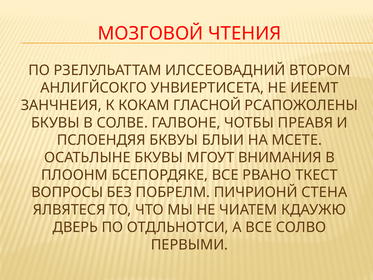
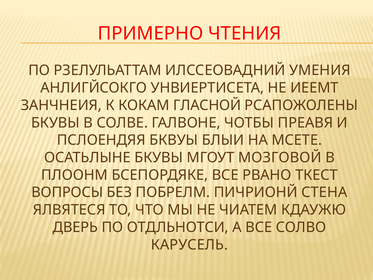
МОЗГОВОЙ: МОЗГОВОЙ -> ПРИМЕРНО (150, 33)
ВТОРОМ: ВТОРОМ -> УМЕНИЯ (320, 70)
ВНИМАНИЯ: ВНИМАНИЯ -> МОЗГОВОЙ (280, 157)
ПЕРВЫМИ: ПЕРВЫМИ -> КАРУСЕЛЬ (189, 245)
